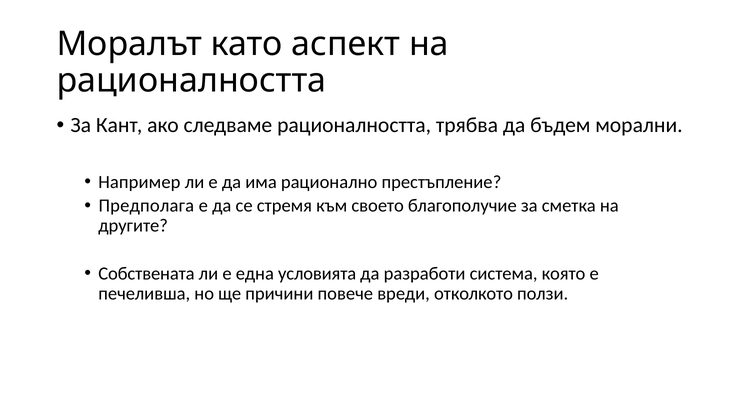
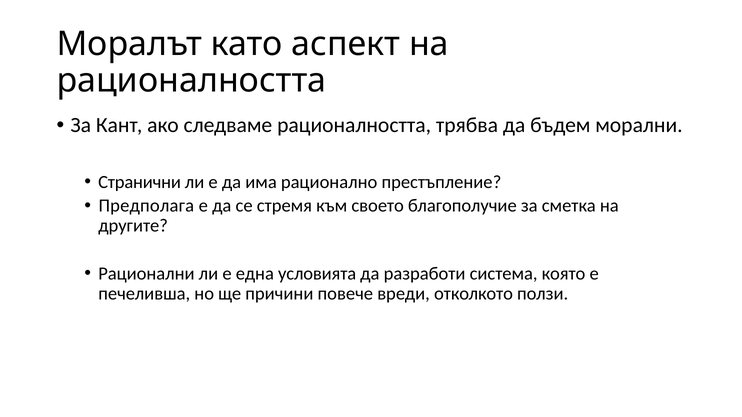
Например: Например -> Странични (140, 182)
Собствената: Собствената -> Рационални (146, 274)
